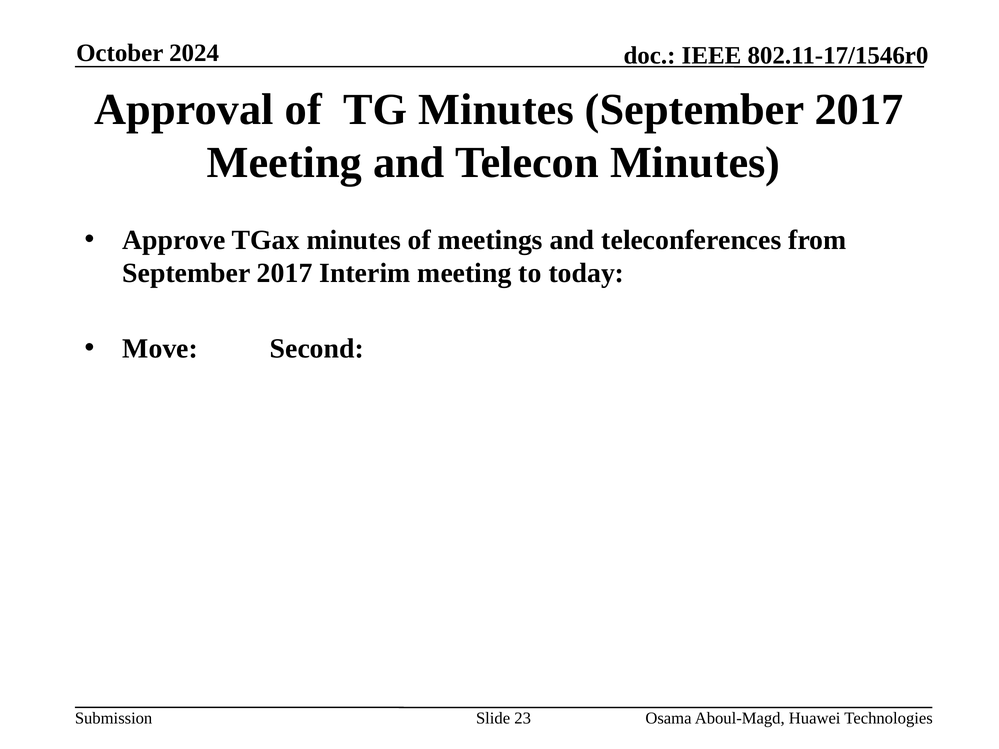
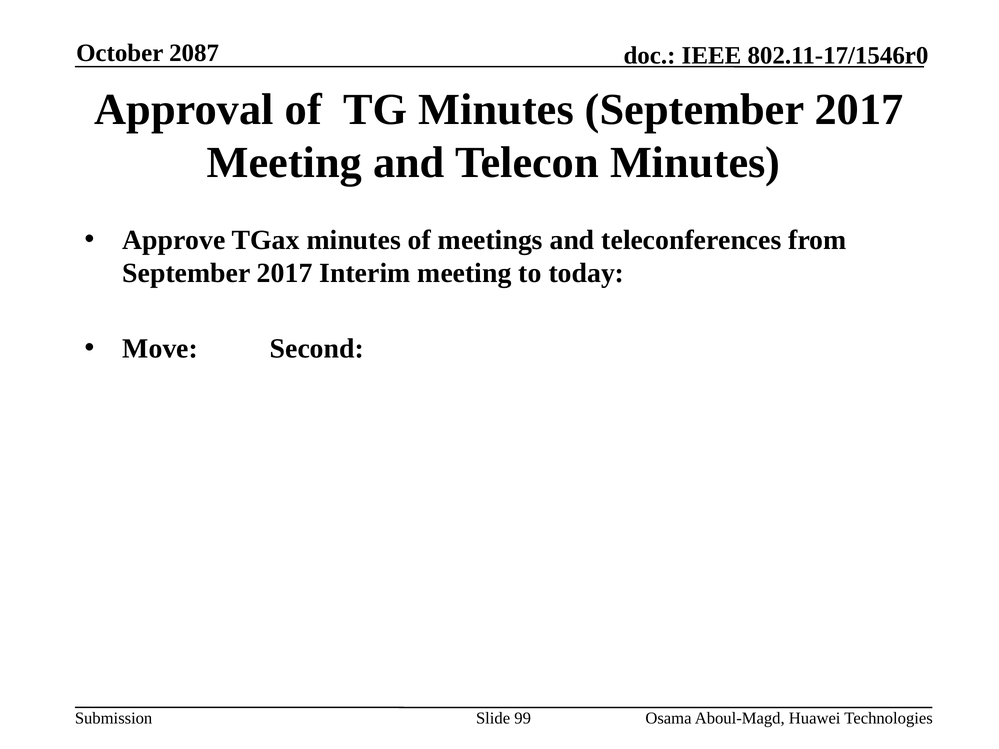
2024: 2024 -> 2087 (194, 53)
23: 23 -> 99 (523, 719)
